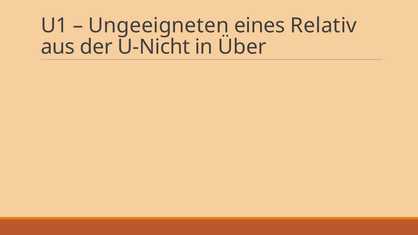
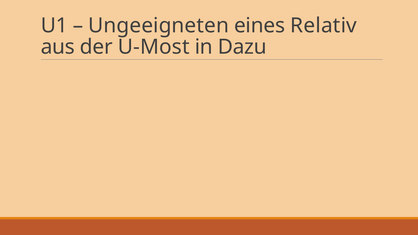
U-Nicht: U-Nicht -> U-Most (154, 47)
Über: Über -> Dazu (242, 47)
